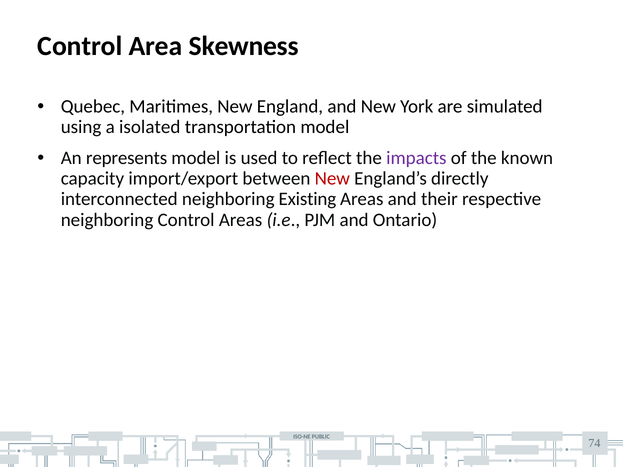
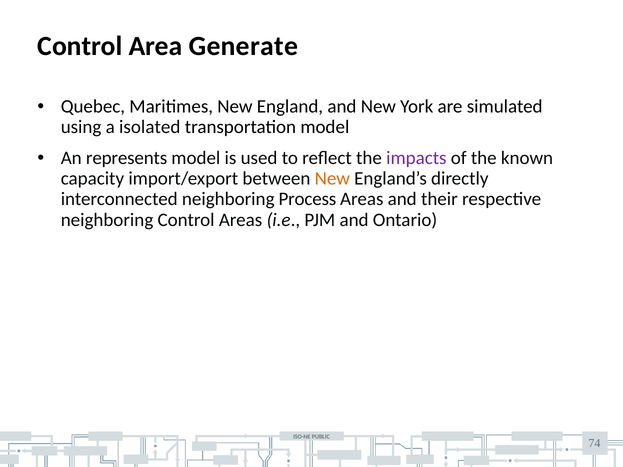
Skewness: Skewness -> Generate (243, 46)
New colour: red -> orange (332, 179)
Existing: Existing -> Process (307, 199)
